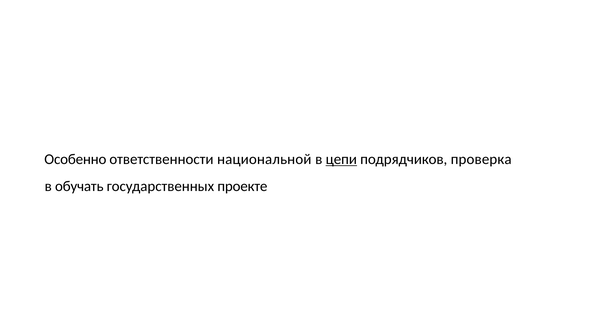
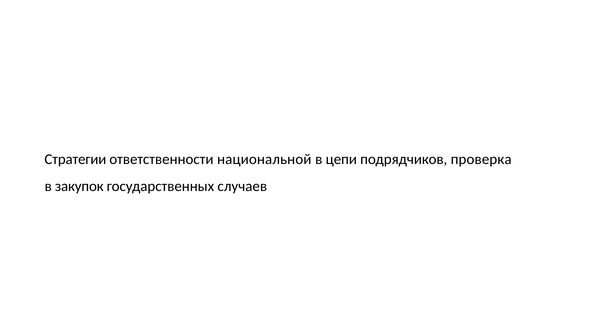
Особенно: Особенно -> Стратегии (75, 159)
цепи underline: present -> none (341, 159)
обучать: обучать -> закупок (79, 186)
проекте: проекте -> случаев (242, 186)
